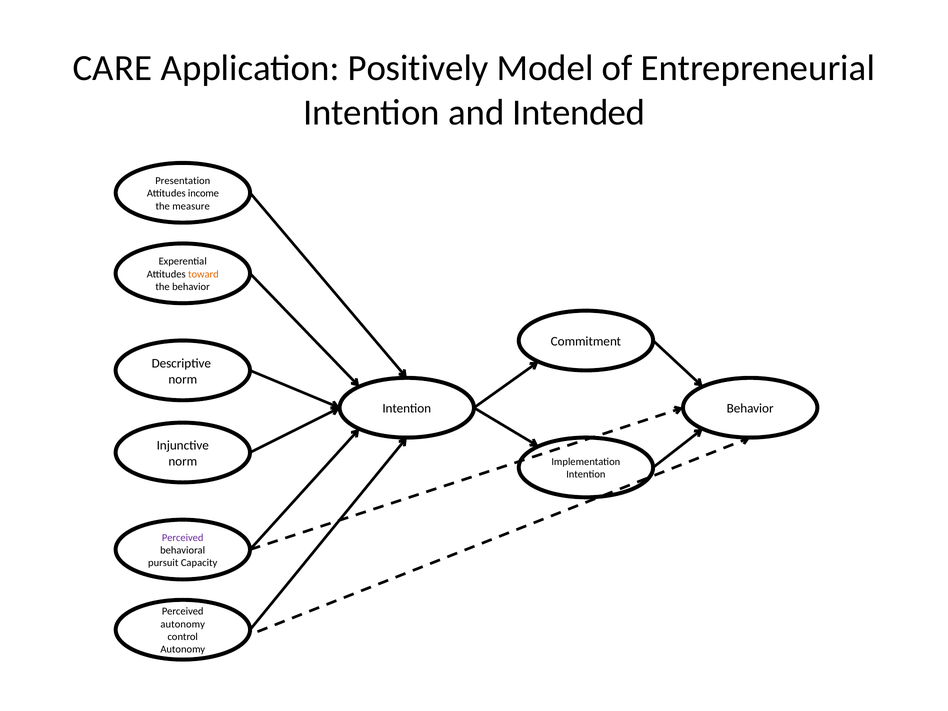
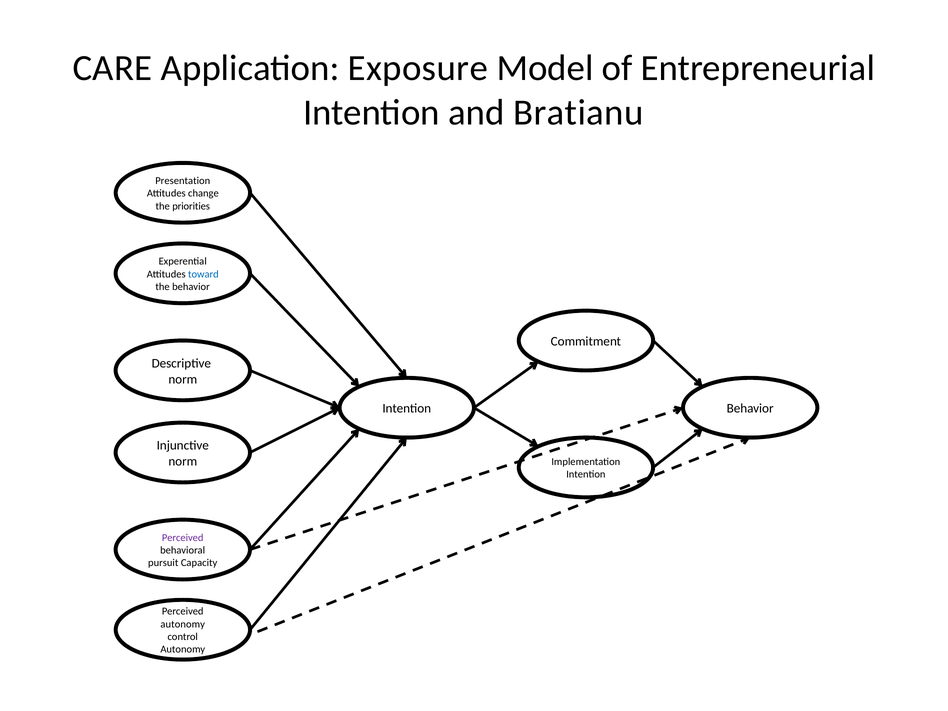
Positively: Positively -> Exposure (418, 68)
Intended: Intended -> Bratianu (578, 112)
income: income -> change (203, 193)
measure: measure -> priorities (191, 206)
toward colour: orange -> blue (203, 274)
